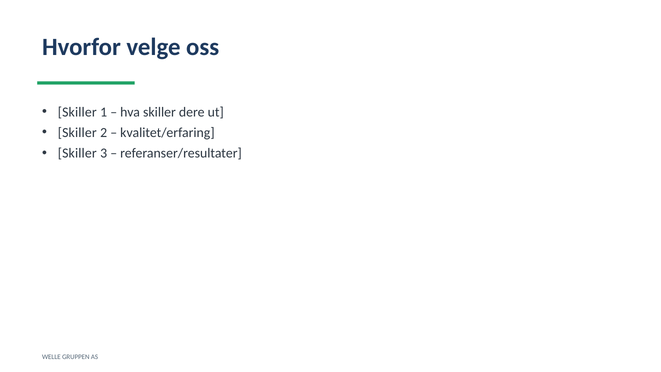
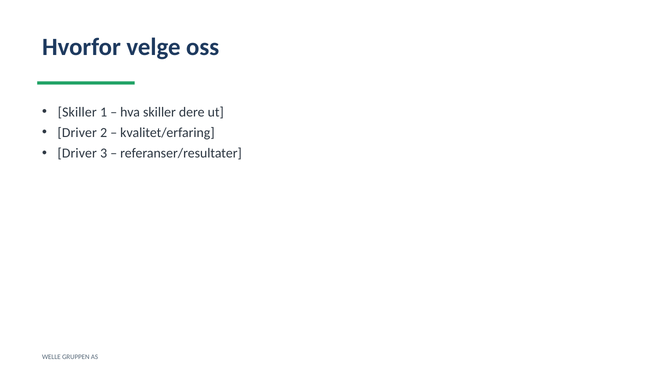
Skiller: Skiller -> Driver (77, 133)
Skiller: Skiller -> Driver (77, 153)
